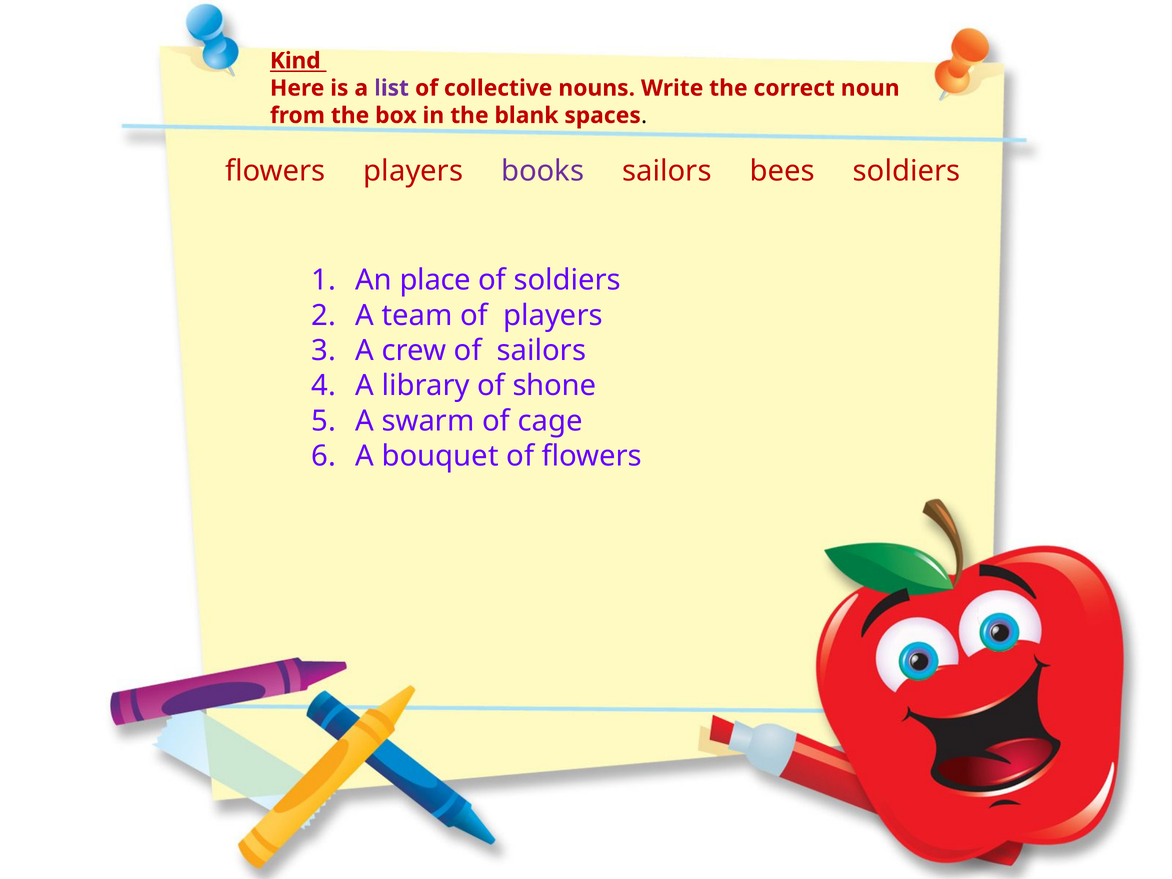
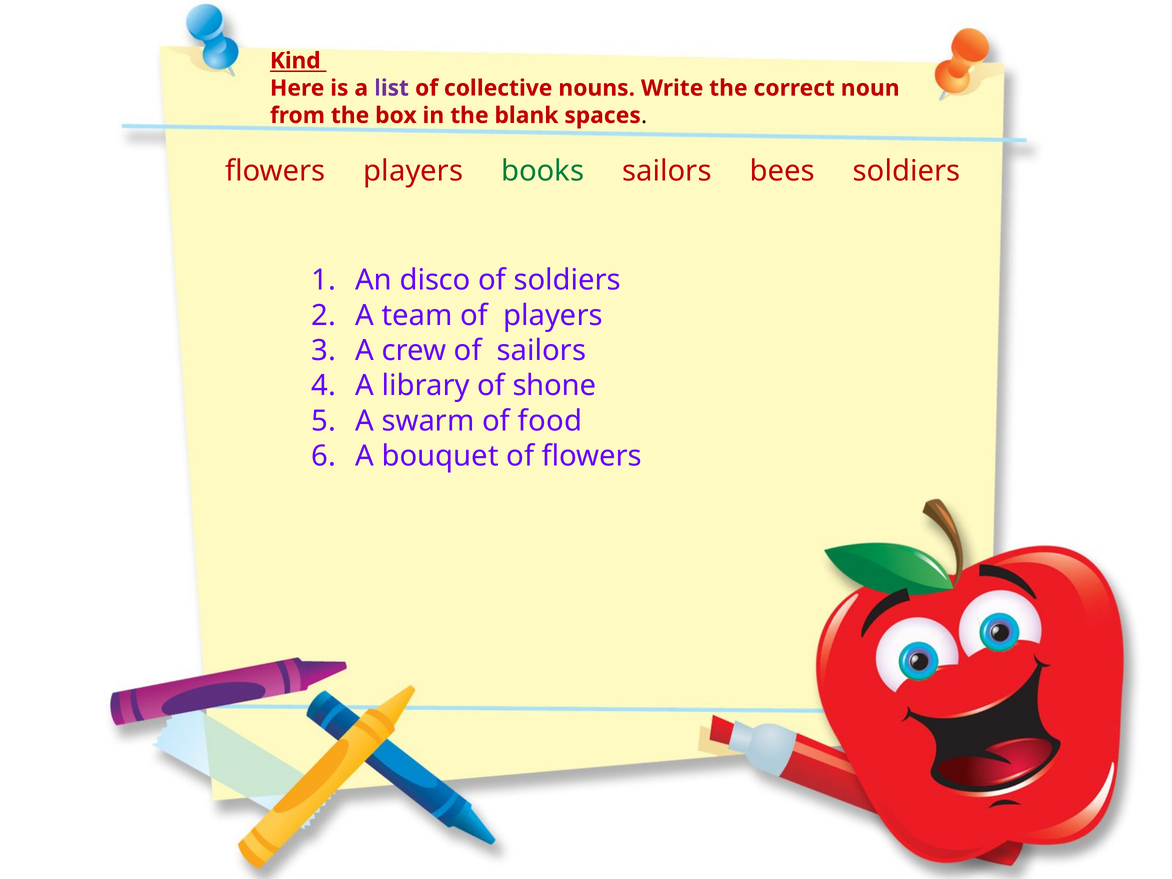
books colour: purple -> green (543, 171)
place: place -> disco (435, 280)
cage: cage -> food (550, 421)
